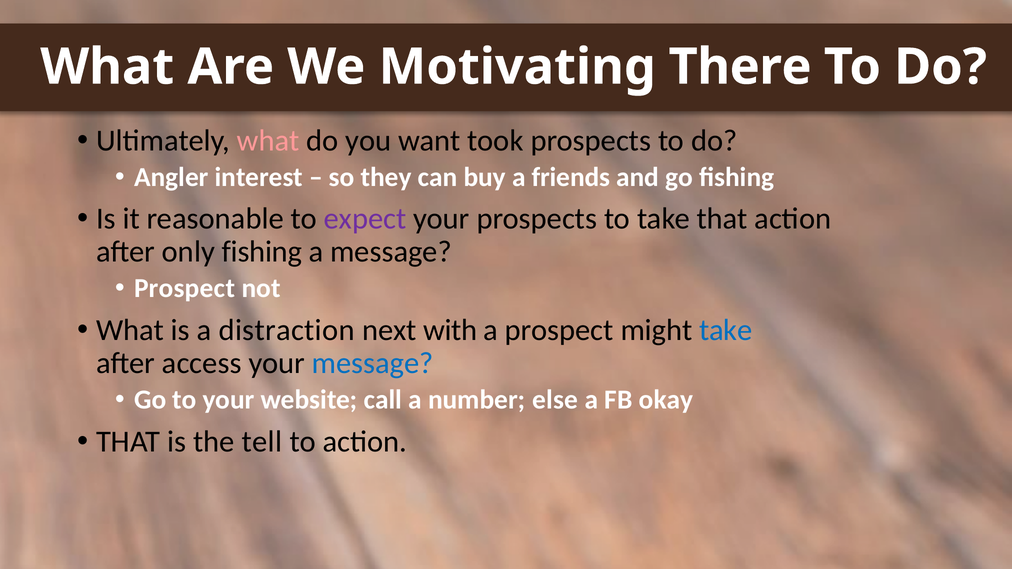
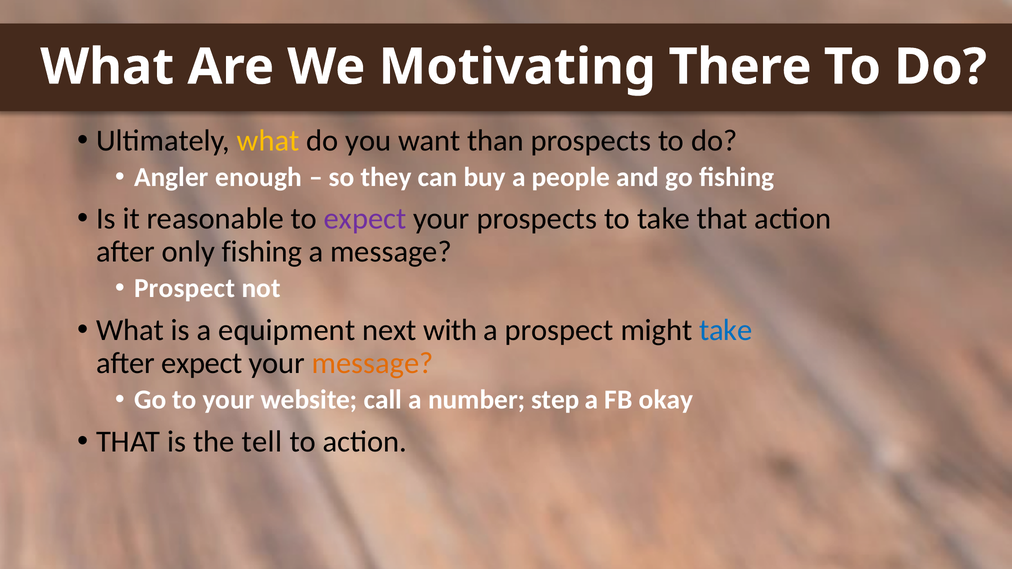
what colour: pink -> yellow (268, 141)
took: took -> than (495, 141)
interest: interest -> enough (259, 177)
friends: friends -> people (571, 177)
distraction: distraction -> equipment (287, 330)
after access: access -> expect (202, 363)
message colour: blue -> orange (373, 363)
else: else -> step (555, 400)
